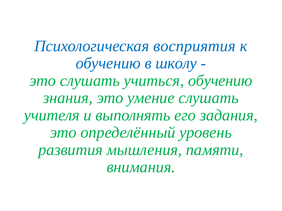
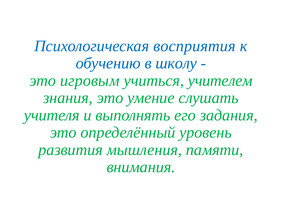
это слушать: слушать -> игровым (90, 81)
учиться обучению: обучению -> учителем (220, 81)
